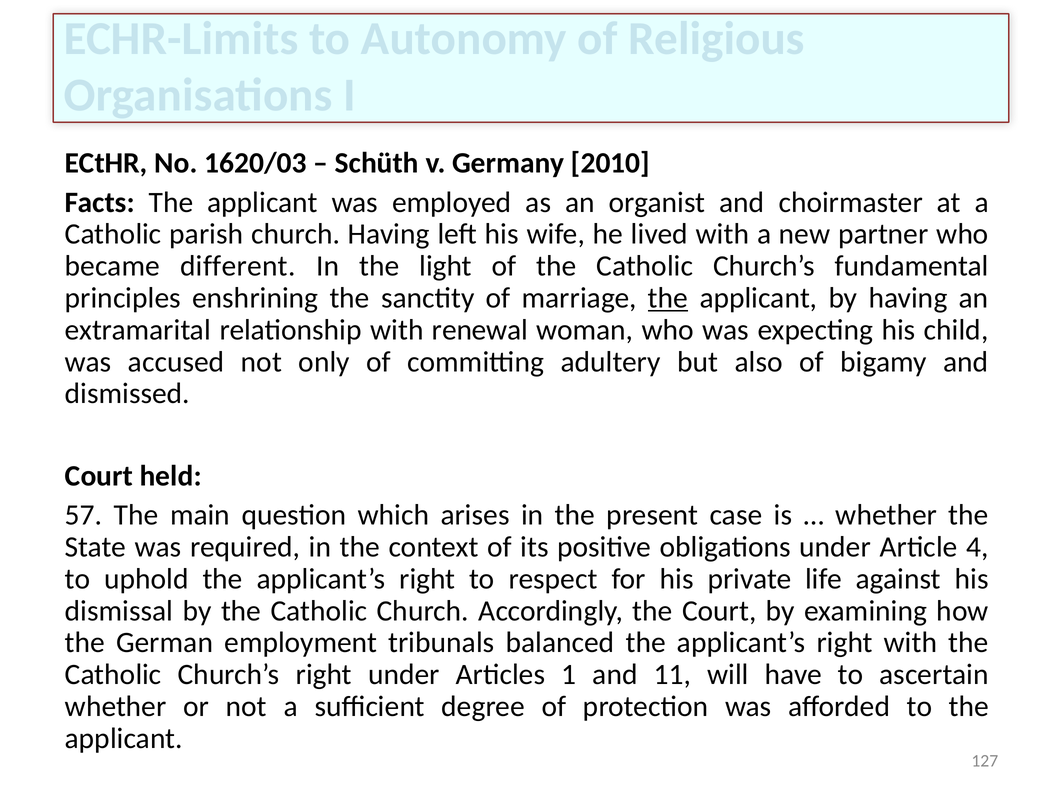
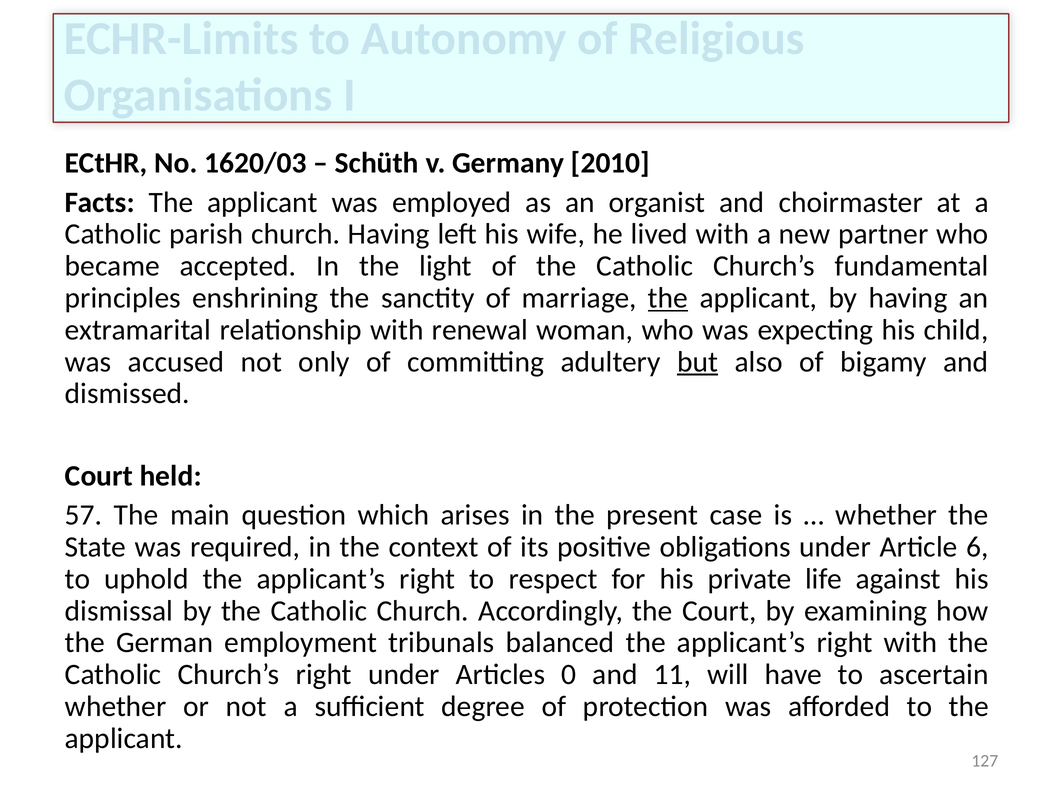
different: different -> accepted (238, 266)
but underline: none -> present (698, 362)
4: 4 -> 6 (977, 547)
1: 1 -> 0 (569, 674)
